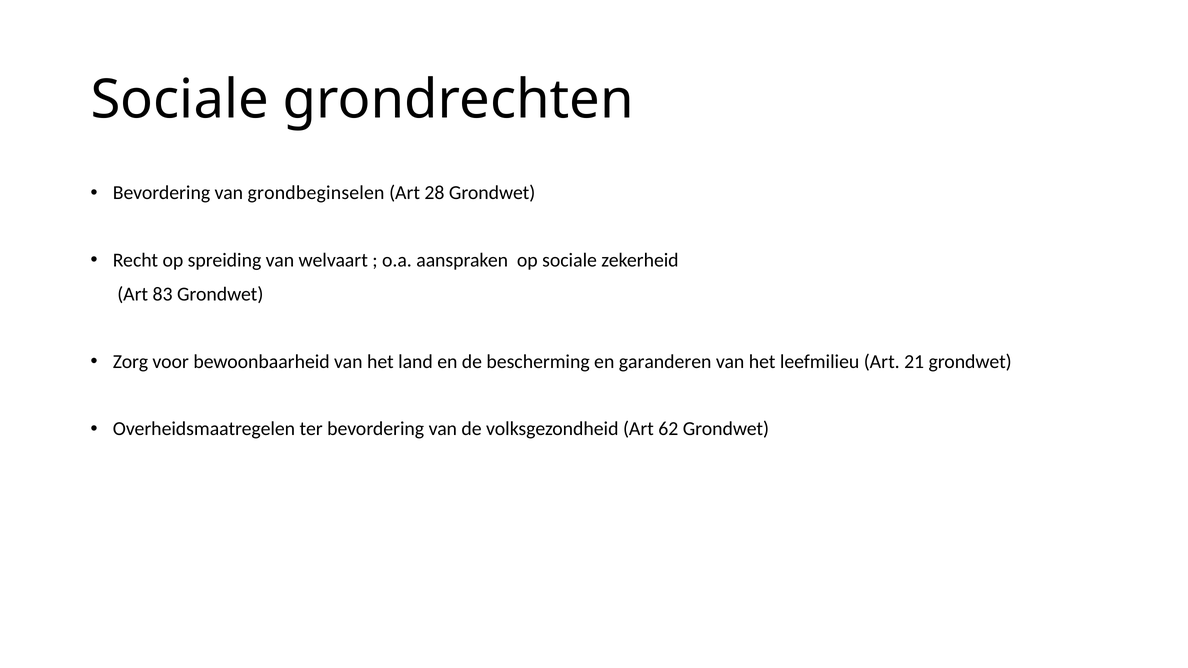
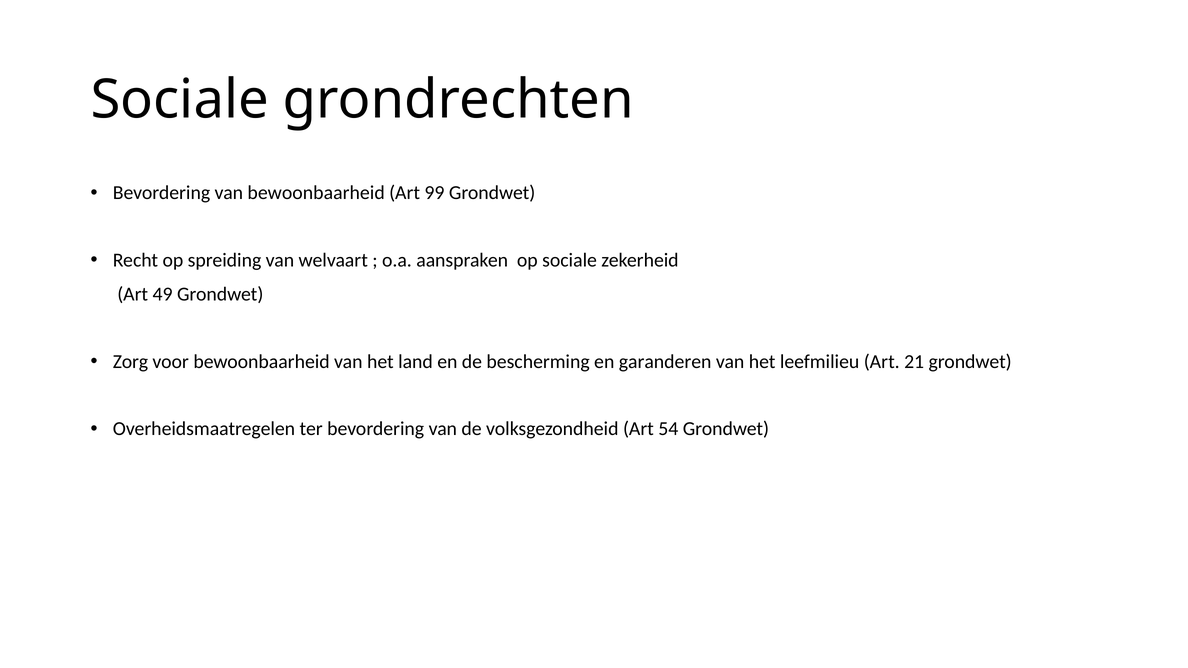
van grondbeginselen: grondbeginselen -> bewoonbaarheid (316, 193)
28: 28 -> 99 (434, 193)
83: 83 -> 49 (163, 294)
62: 62 -> 54 (668, 429)
